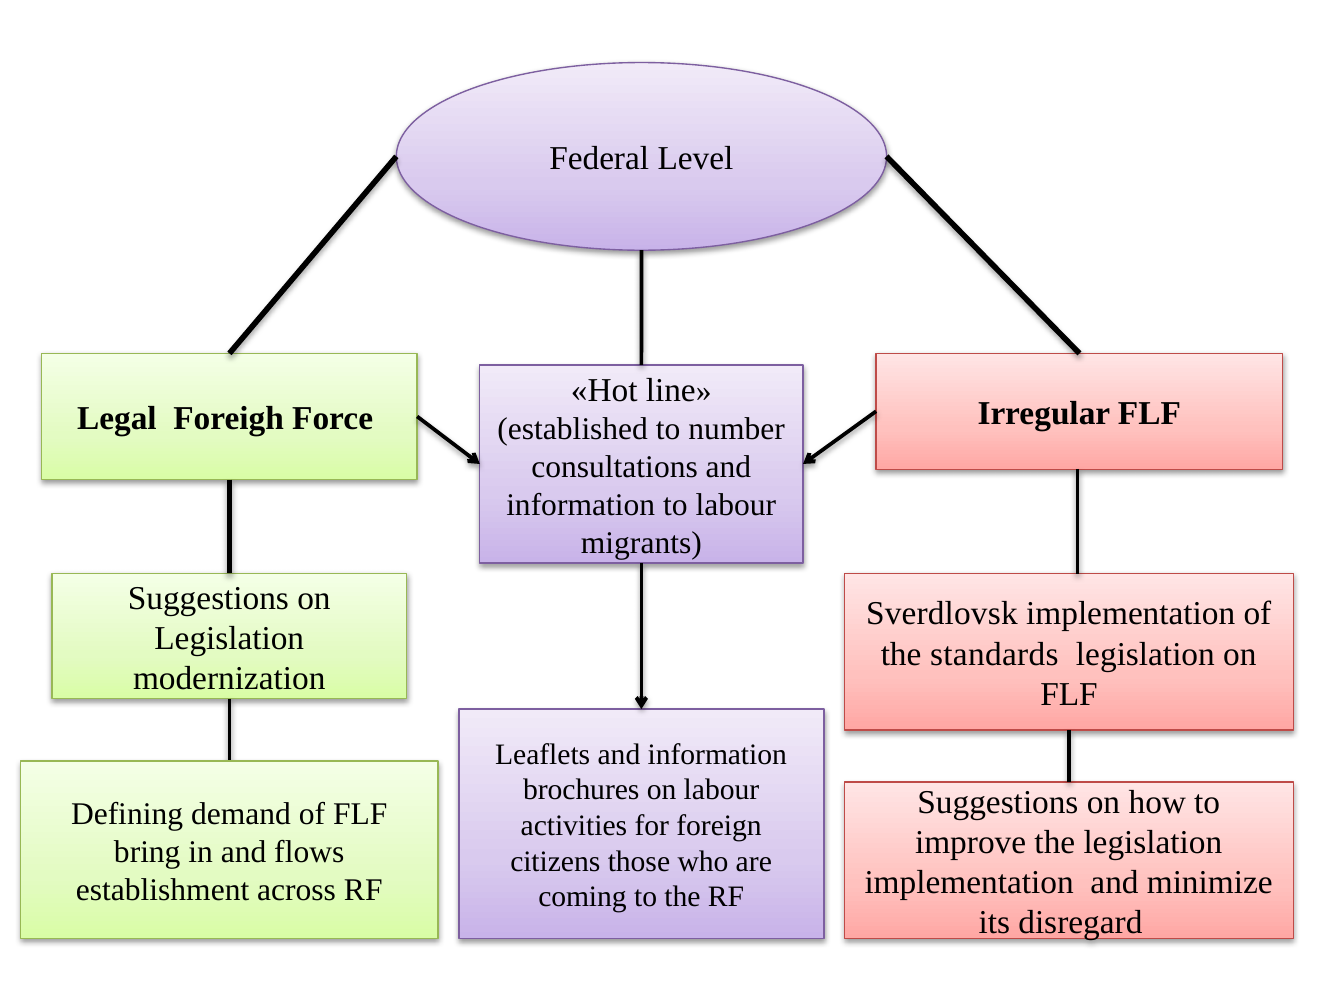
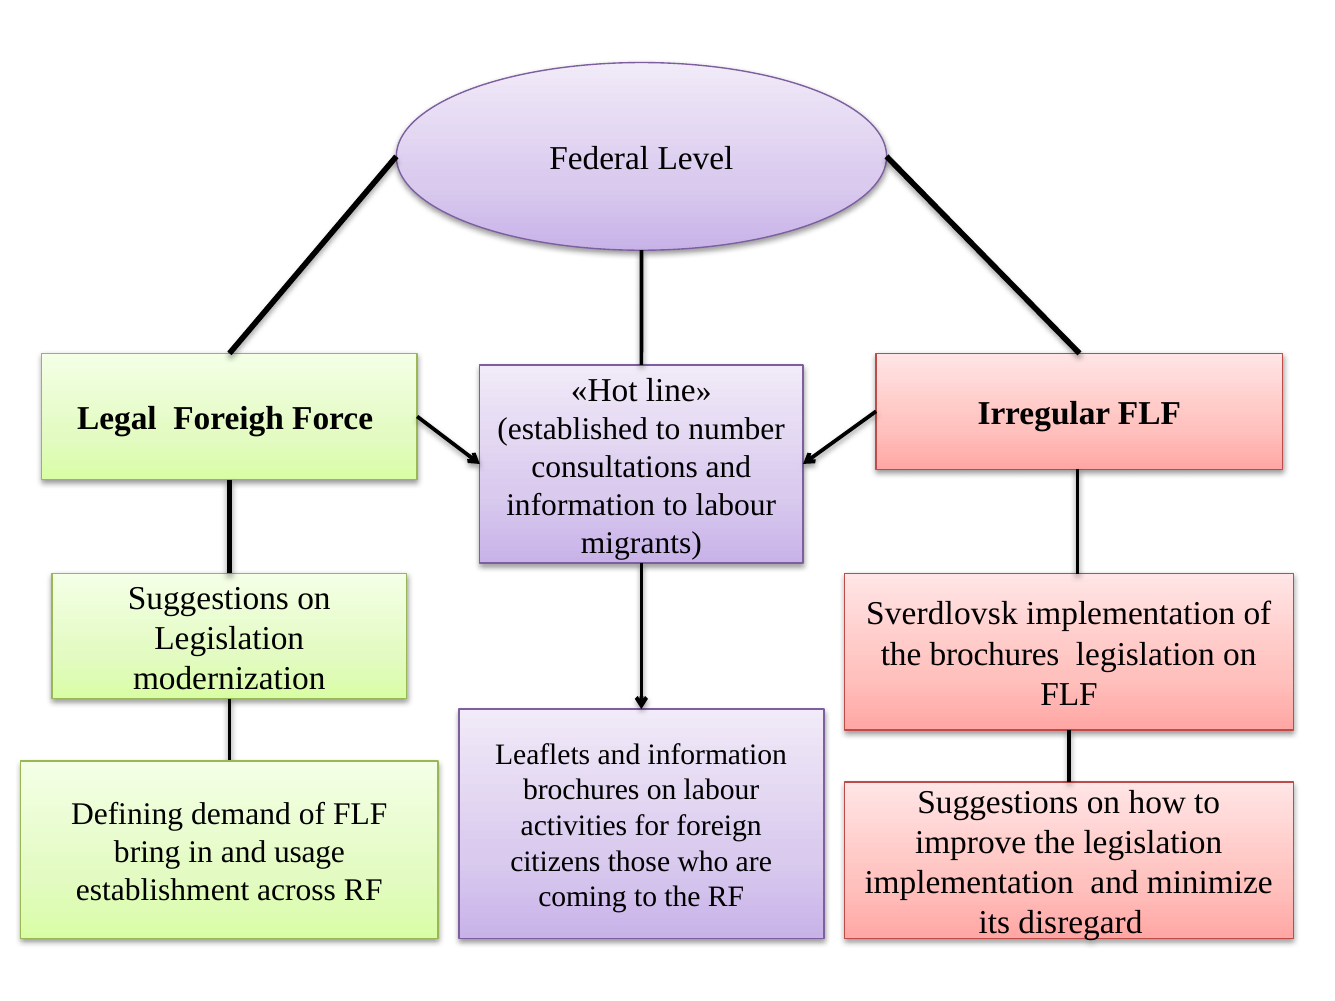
the standards: standards -> brochures (995, 654)
flows: flows -> usage (309, 852)
